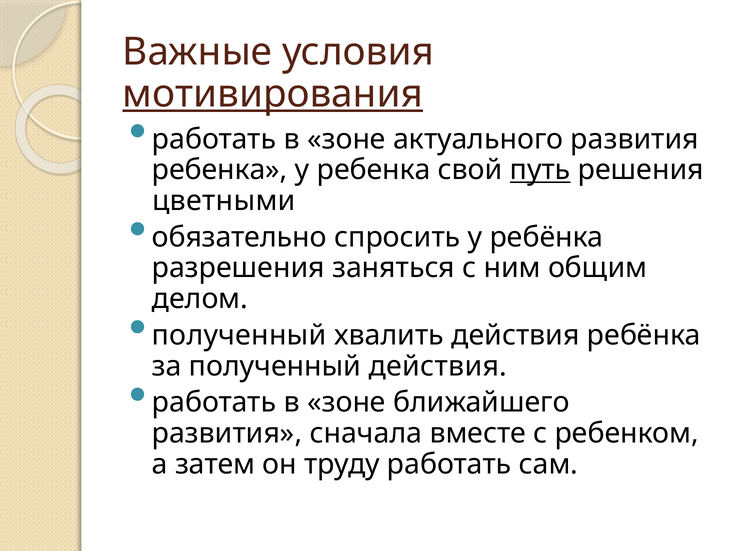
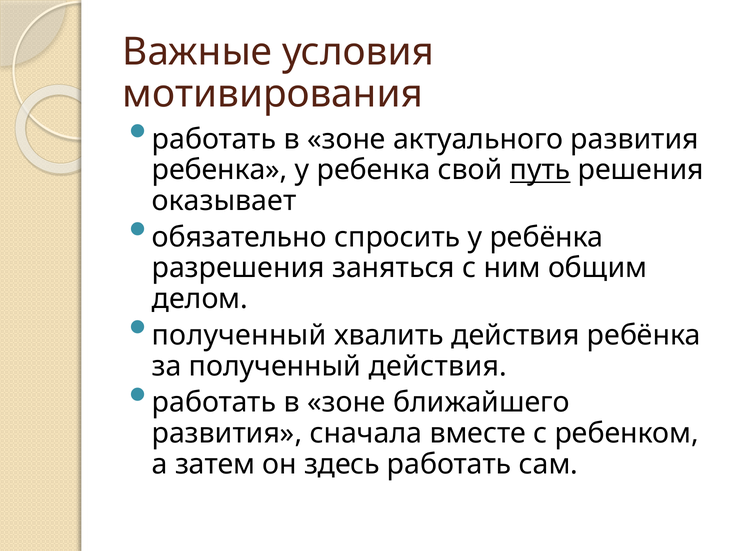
мотивирования underline: present -> none (273, 94)
цветными: цветными -> оказывает (224, 201)
труду: труду -> здесь (342, 464)
